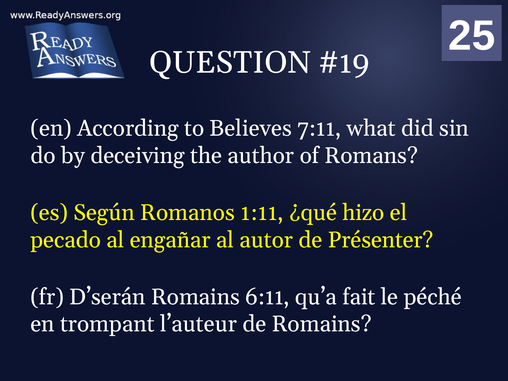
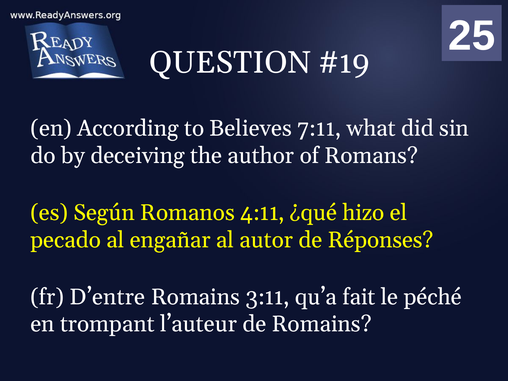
1:11: 1:11 -> 4:11 (262, 213)
Présenter: Présenter -> Réponses (381, 240)
D’serán: D’serán -> D’entre (107, 297)
6:11: 6:11 -> 3:11 (267, 297)
